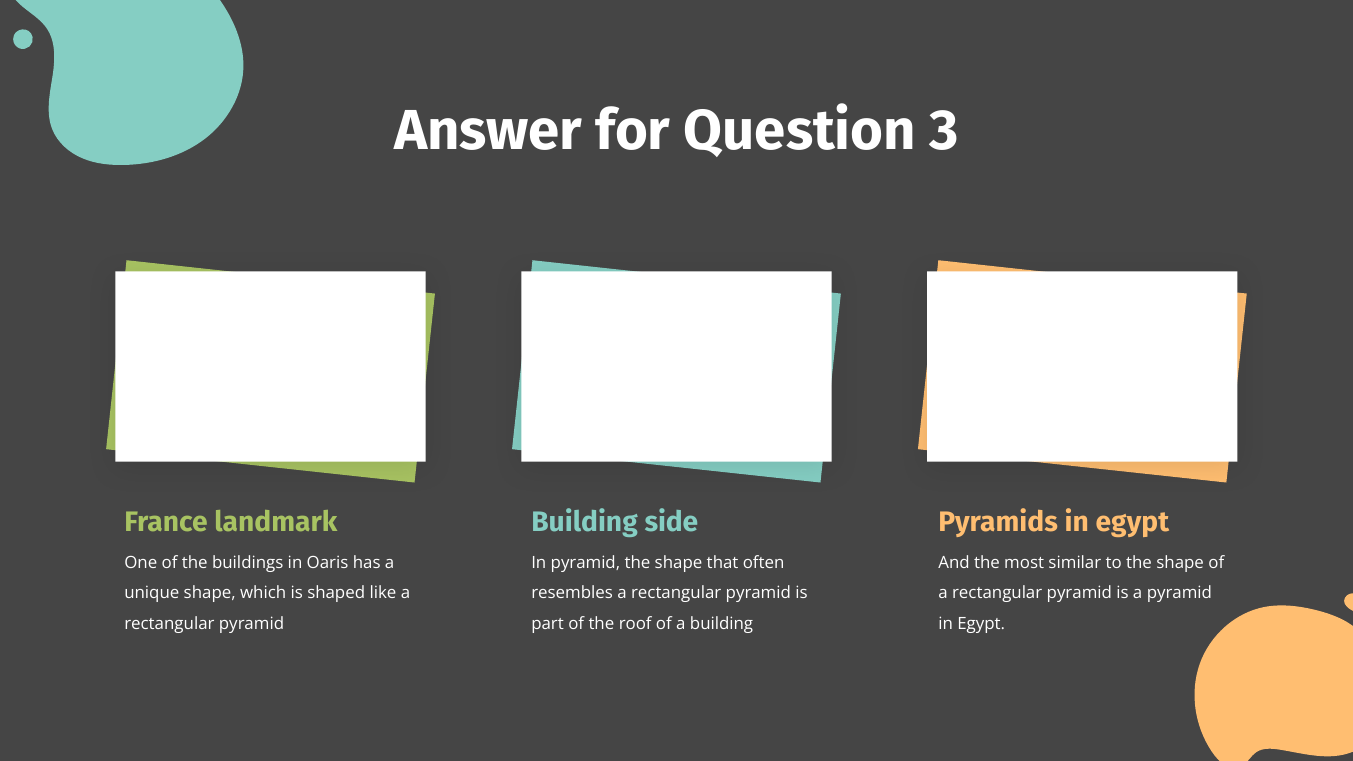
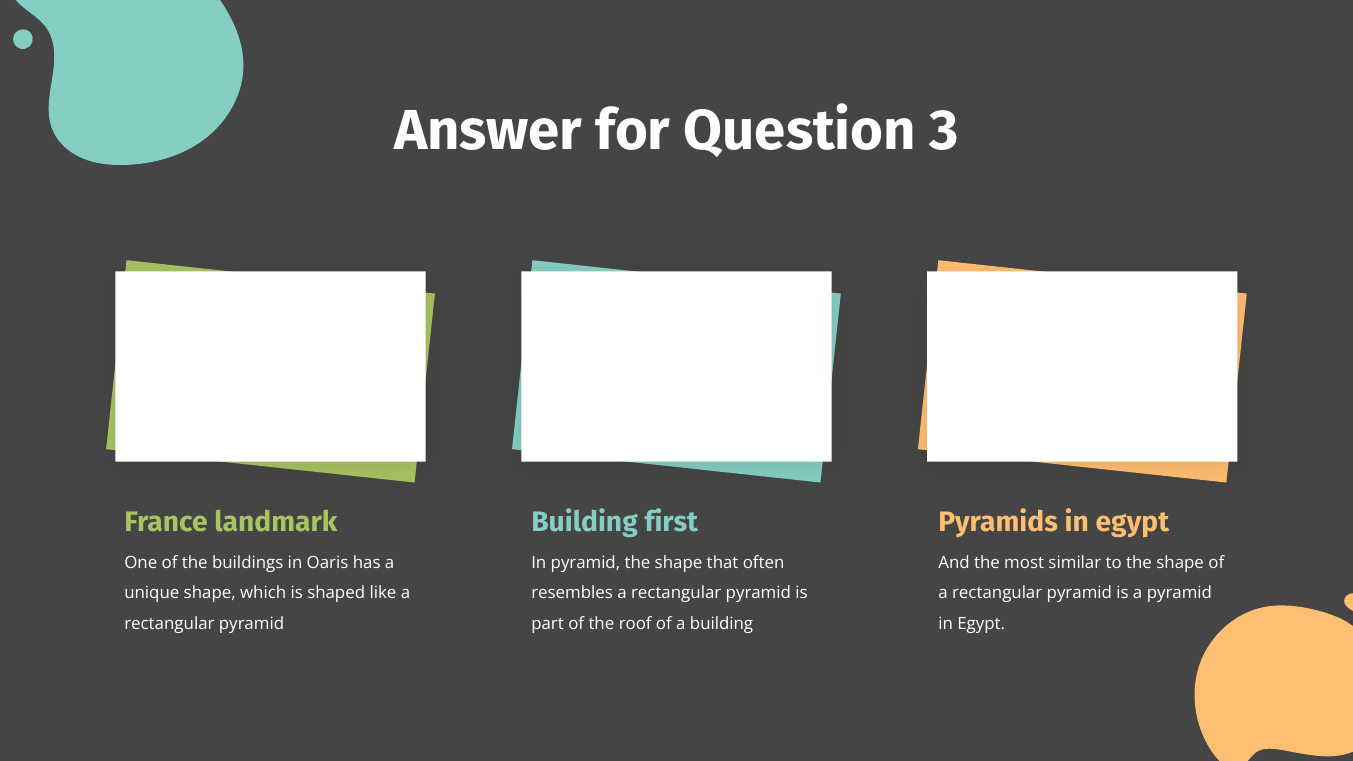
side: side -> first (671, 522)
